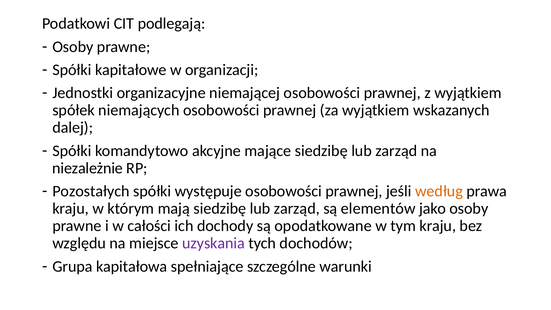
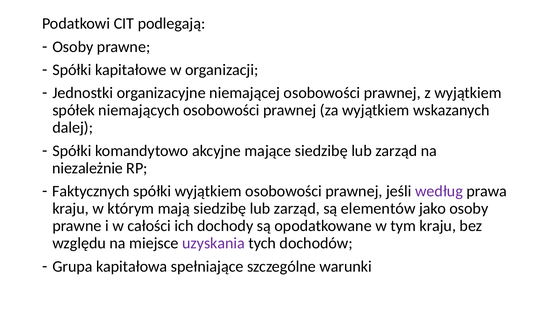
Pozostałych: Pozostałych -> Faktycznych (91, 191)
spółki występuje: występuje -> wyjątkiem (208, 191)
według colour: orange -> purple (439, 191)
